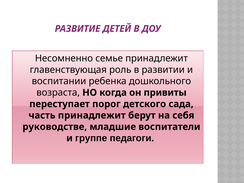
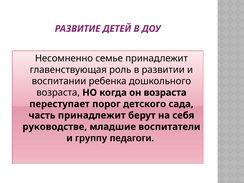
он привиты: привиты -> возраста (165, 93)
группе: группе -> группу (91, 138)
